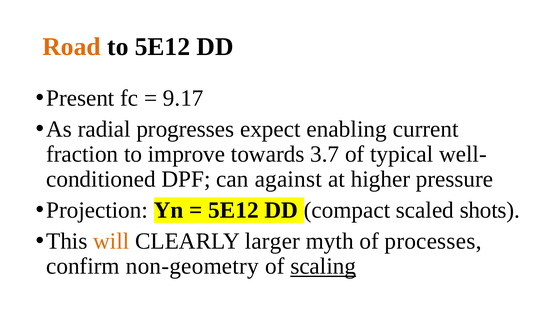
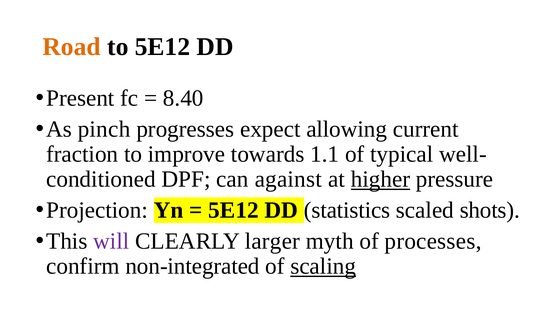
9.17: 9.17 -> 8.40 (183, 98)
radial: radial -> pinch (104, 129)
enabling: enabling -> allowing (347, 129)
3.7: 3.7 -> 1.1 (325, 154)
higher underline: none -> present (380, 179)
compact: compact -> statistics (347, 210)
will colour: orange -> purple (111, 241)
non-geometry: non-geometry -> non-integrated (192, 266)
